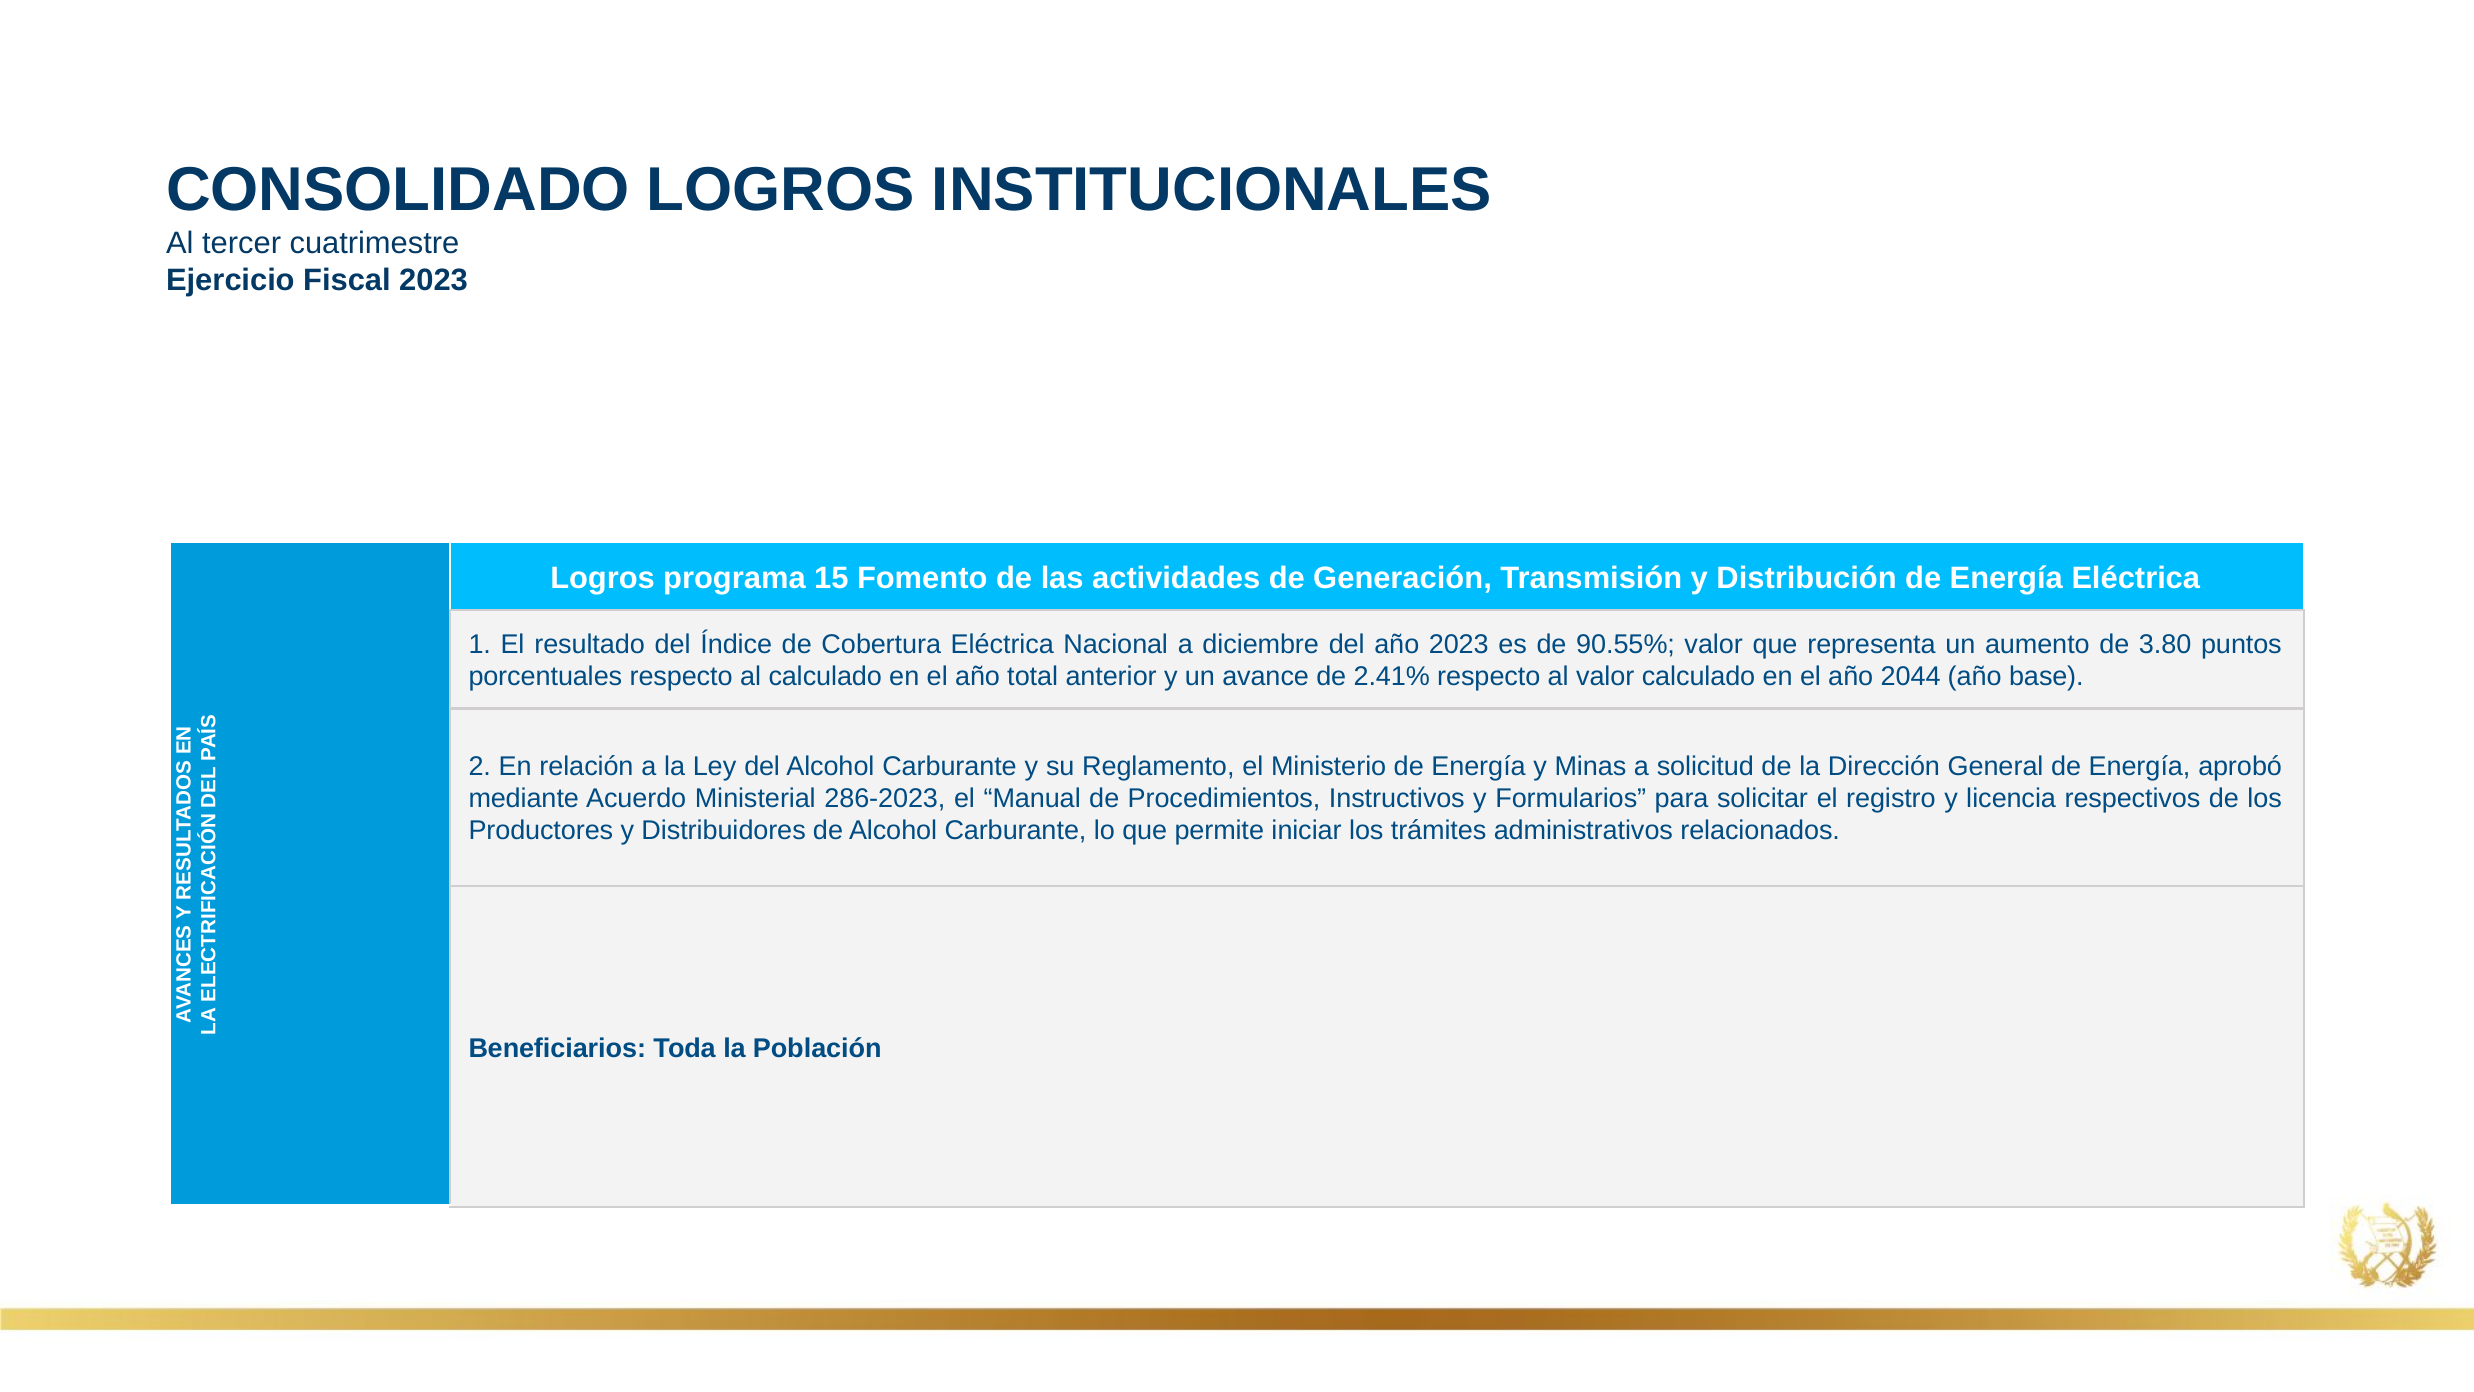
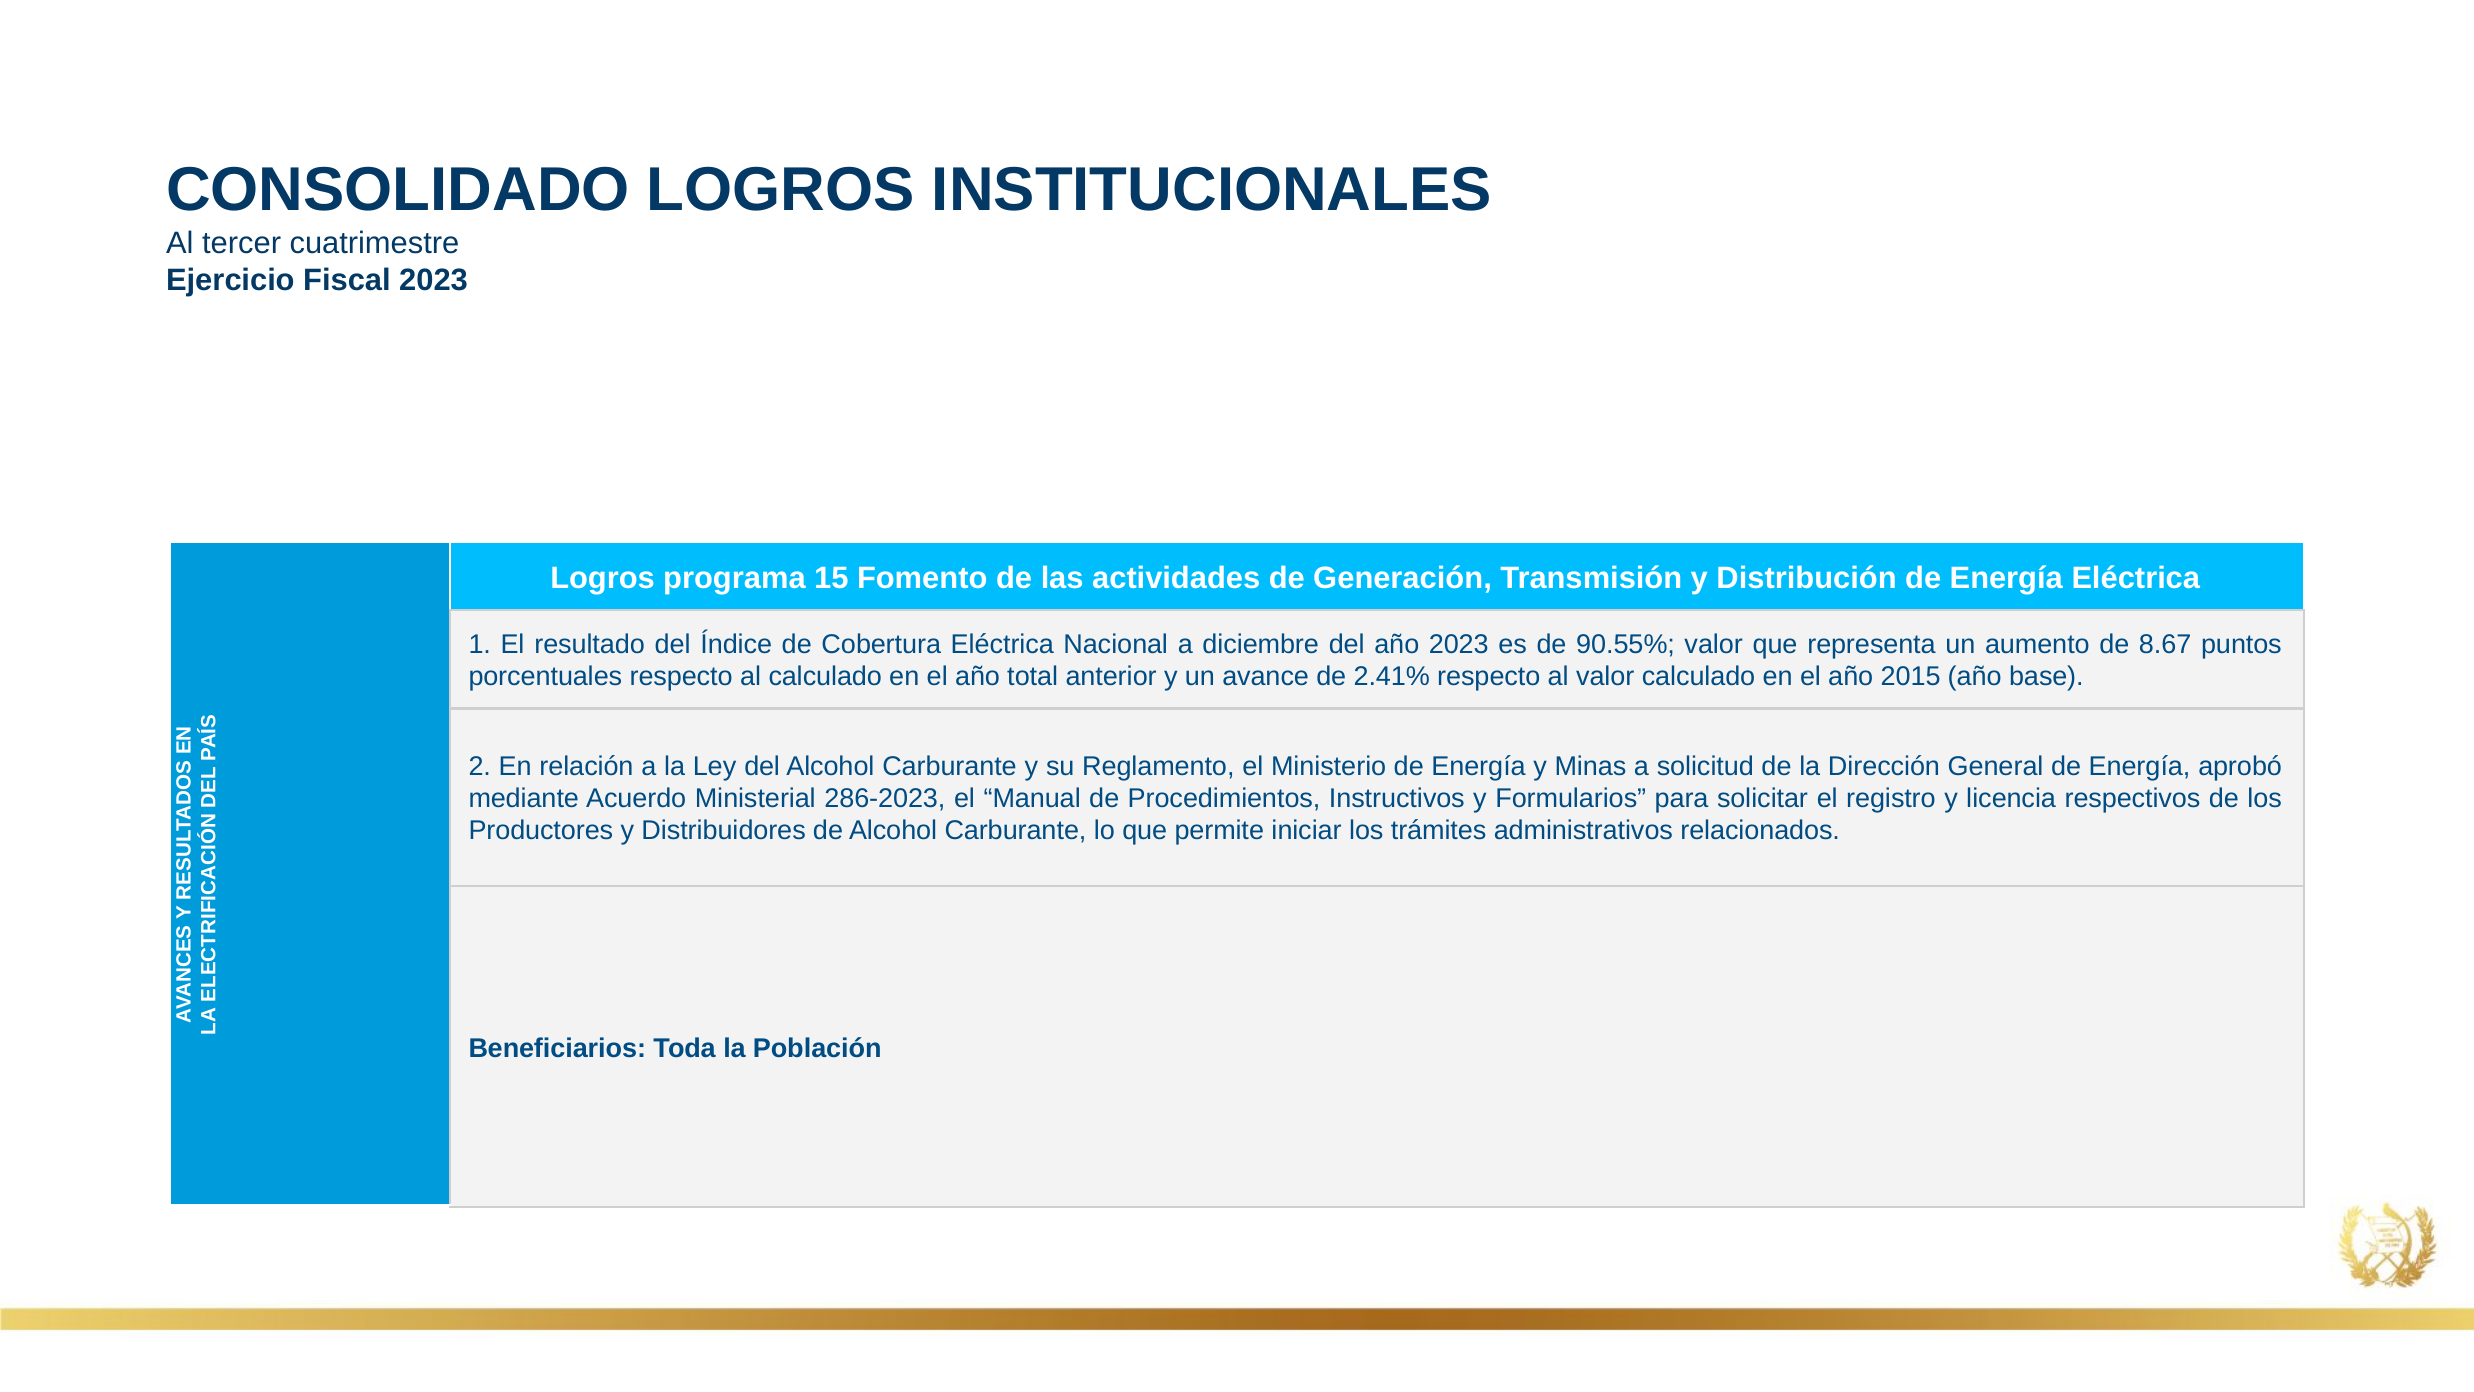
3.80: 3.80 -> 8.67 (2165, 644)
2044: 2044 -> 2015 (1911, 676)
